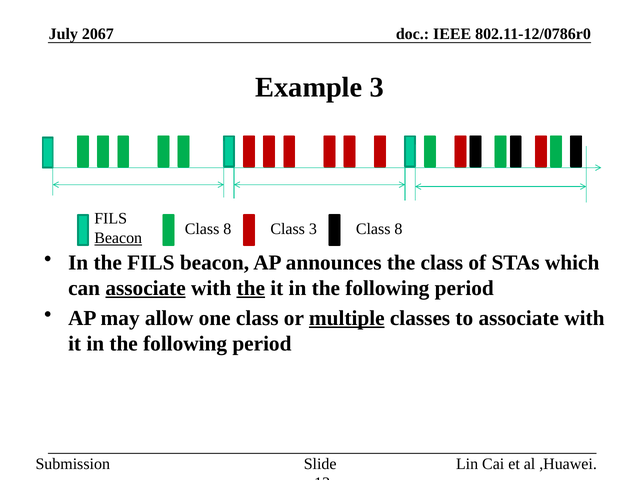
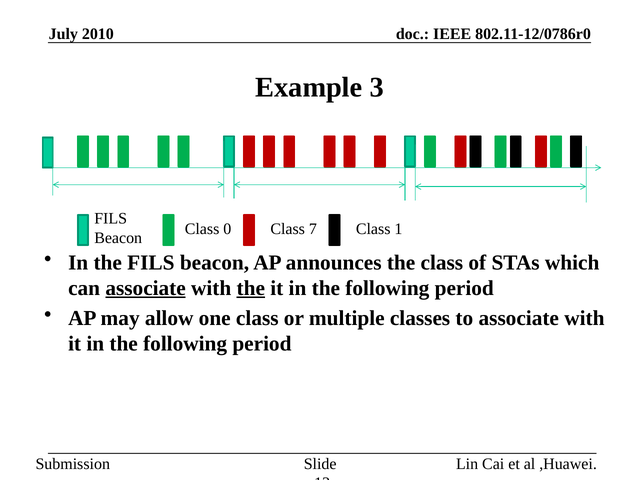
2067: 2067 -> 2010 (98, 34)
8: 8 -> 0 (227, 228)
Class 3: 3 -> 7 (313, 228)
8: 8 -> 1 (398, 228)
Beacon underline: present -> none (118, 238)
multiple underline: present -> none (347, 318)
